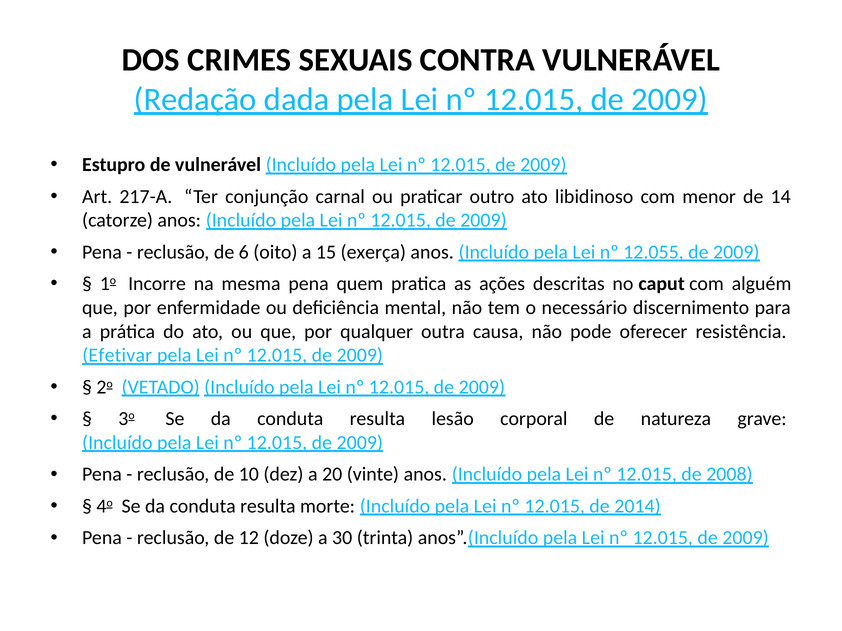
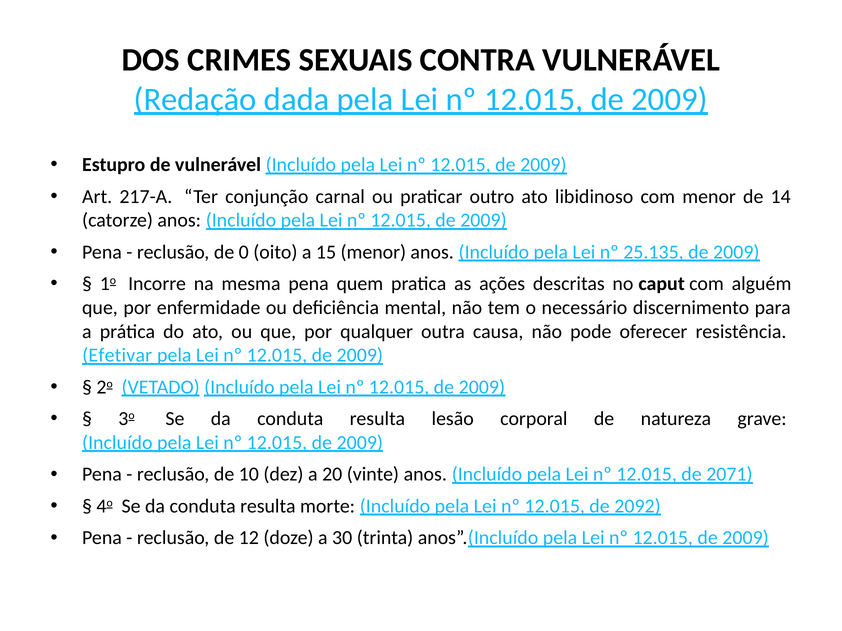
6: 6 -> 0 (244, 252)
15 exerça: exerça -> menor (373, 252)
12.055: 12.055 -> 25.135 (653, 252)
2008: 2008 -> 2071 (729, 475)
2014: 2014 -> 2092 (638, 507)
